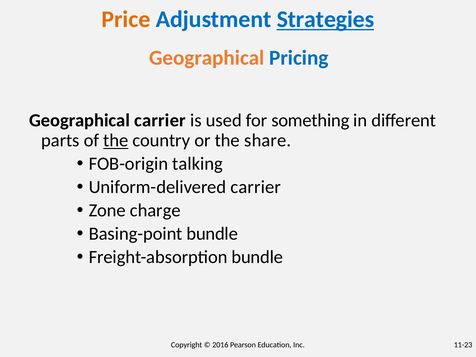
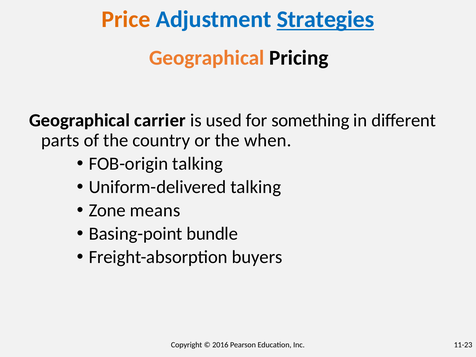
Pricing colour: blue -> black (299, 58)
the underline: present -> none (116, 141)
share: share -> when (268, 141)
Uniform-delivered carrier: carrier -> talking (256, 187)
charge: charge -> means (155, 210)
Freight-absorption bundle: bundle -> buyers (257, 257)
